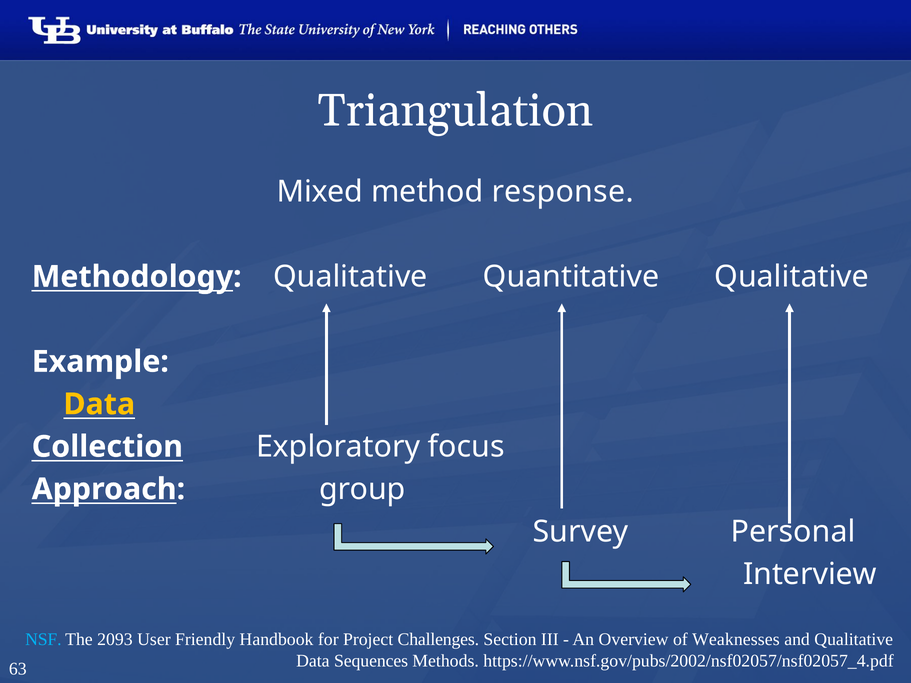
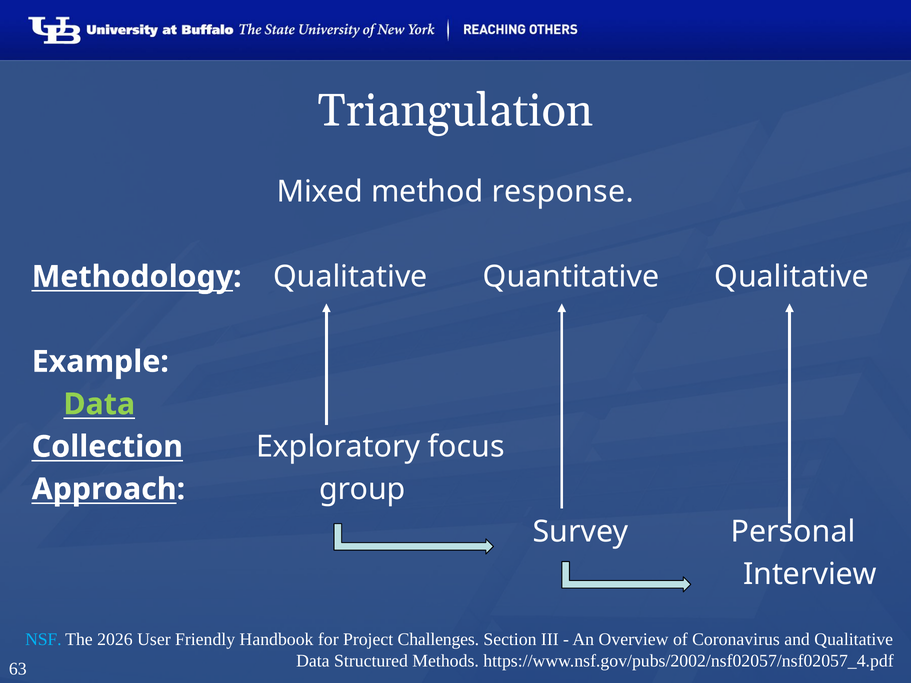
Data colour: yellow -> light green (99, 404)
2093: 2093 -> 2026 (115, 640)
Weaknesses: Weaknesses -> Coronavirus (736, 640)
Sequences: Sequences -> Structured (371, 661)
